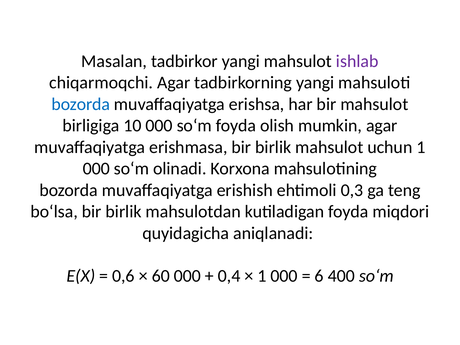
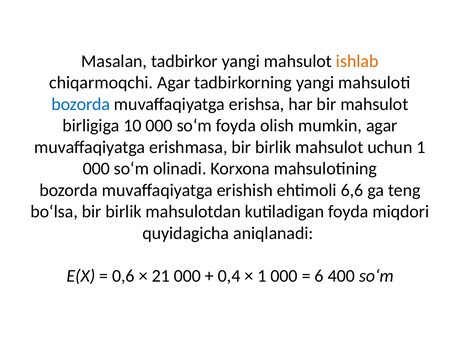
ishlab colour: purple -> orange (357, 61)
0,3: 0,3 -> 6,6 (352, 190)
60: 60 -> 21 (161, 276)
